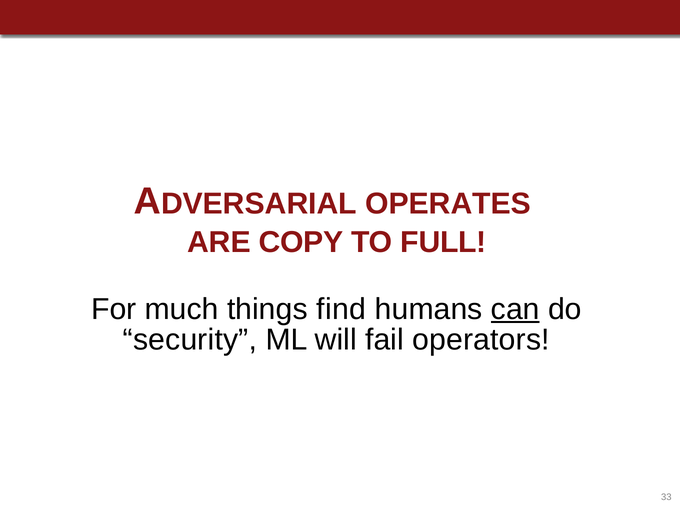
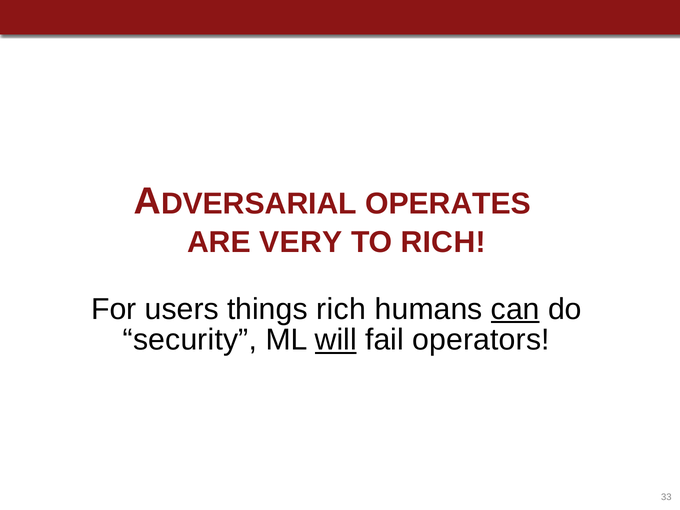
COPY: COPY -> VERY (301, 242)
TO FULL: FULL -> RICH (443, 242)
much: much -> users (182, 309)
things find: find -> rich (341, 309)
will underline: none -> present (336, 340)
